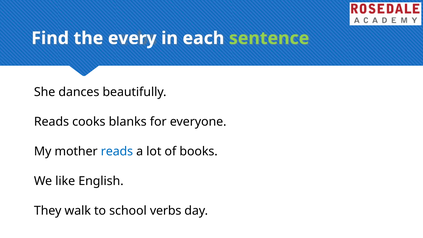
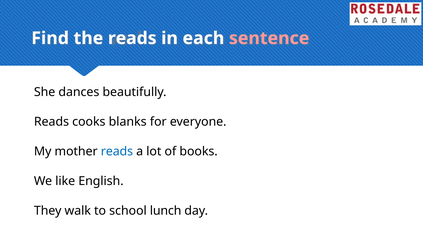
the every: every -> reads (132, 38)
sentence colour: light green -> pink (269, 38)
verbs: verbs -> lunch (166, 211)
